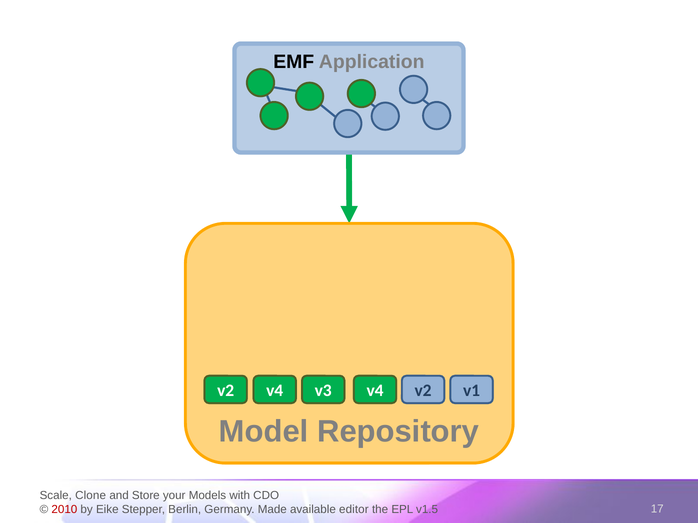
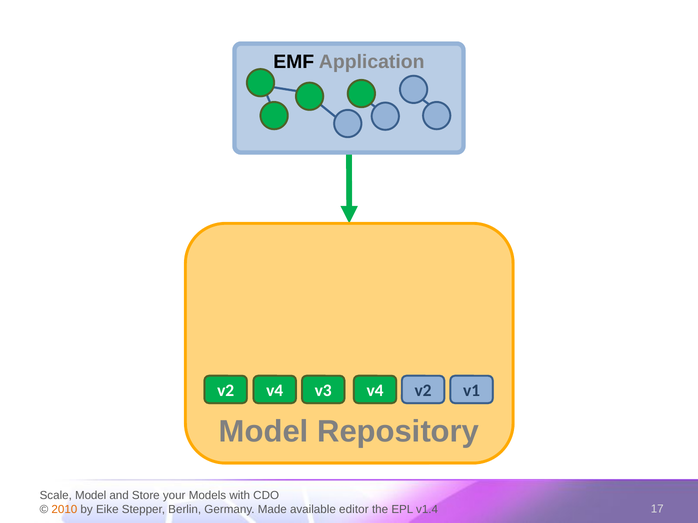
Scale Clone: Clone -> Model (91, 496)
2010 colour: red -> orange (64, 510)
v1.5: v1.5 -> v1.4 (427, 510)
